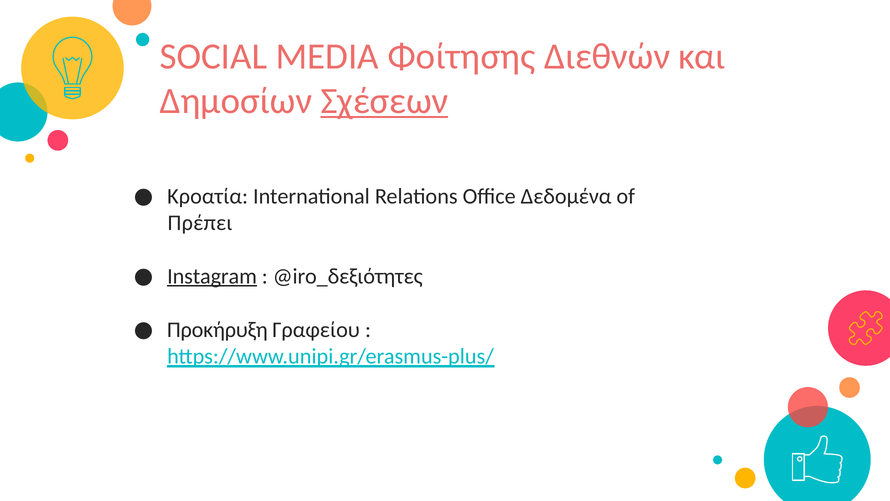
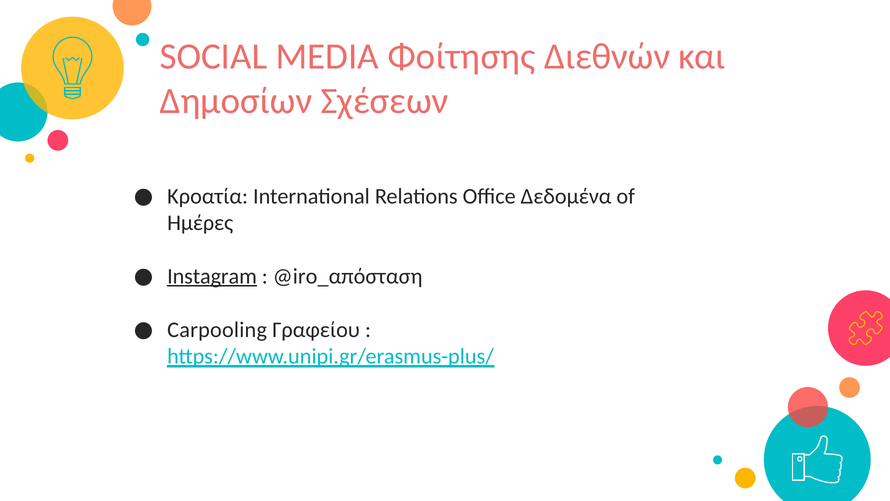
Σχέσεων underline: present -> none (384, 101)
Πρέπει: Πρέπει -> Ημέρες (200, 223)
@iro_δεξιότητες: @iro_δεξιότητες -> @iro_απόσταση (348, 276)
Προκήρυξη: Προκήρυξη -> Carpooling (217, 330)
